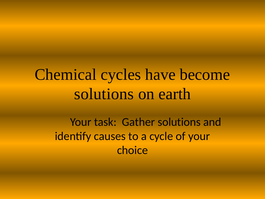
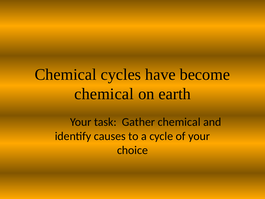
solutions: solutions -> chemical (104, 94)
Gather solutions: solutions -> chemical (179, 122)
